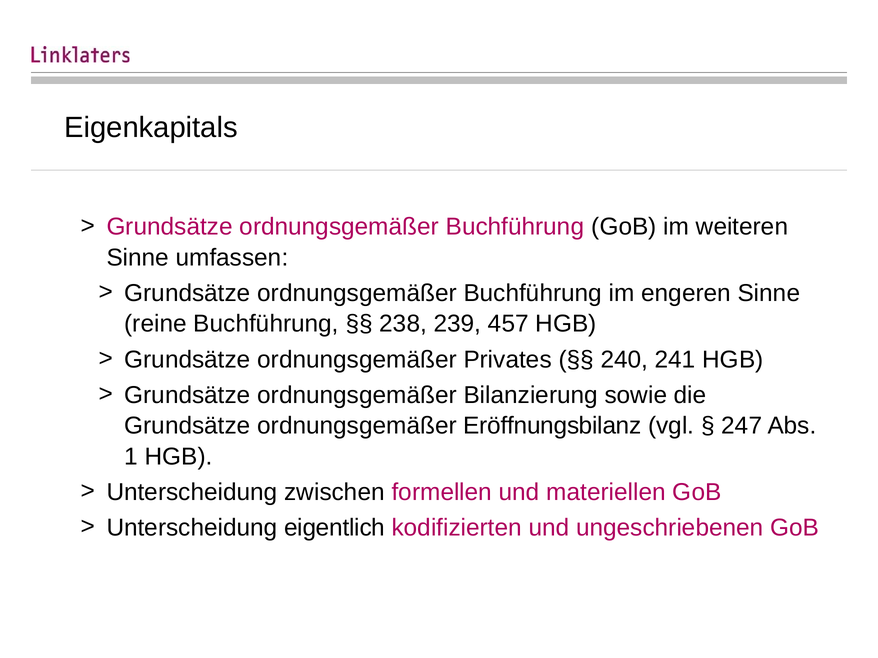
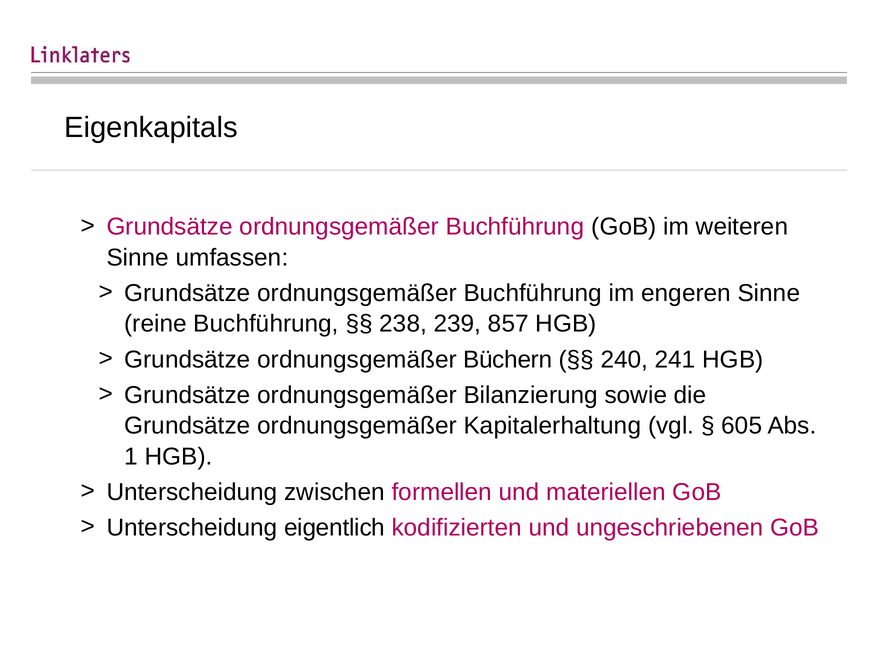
457: 457 -> 857 (508, 324)
Privates: Privates -> Büchern (508, 360)
Eröffnungsbilanz: Eröffnungsbilanz -> Kapitalerhaltung (552, 426)
247: 247 -> 605 (742, 426)
